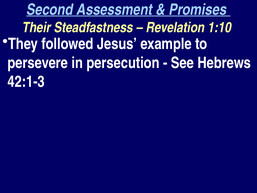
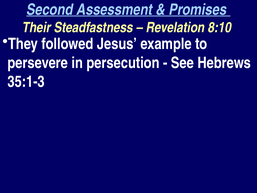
1:10: 1:10 -> 8:10 (220, 28)
42:1-3: 42:1-3 -> 35:1-3 (26, 82)
